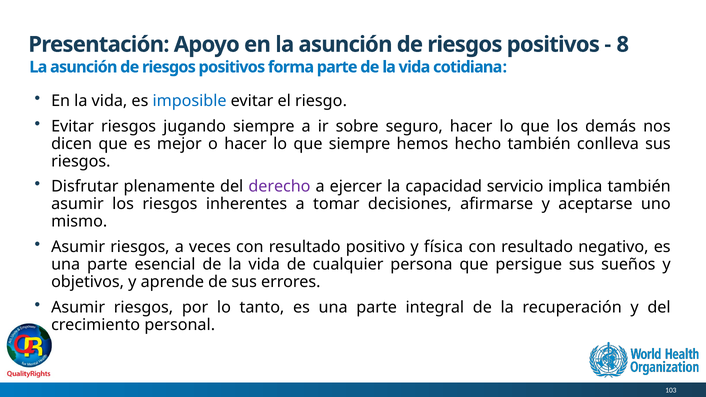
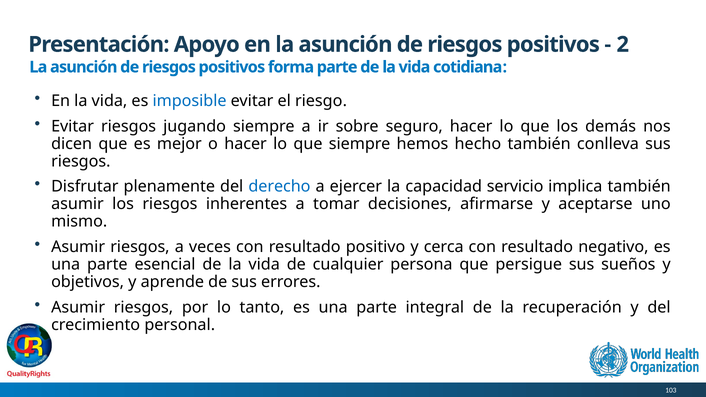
8: 8 -> 2 (623, 45)
derecho colour: purple -> blue (279, 187)
física: física -> cerca (444, 247)
